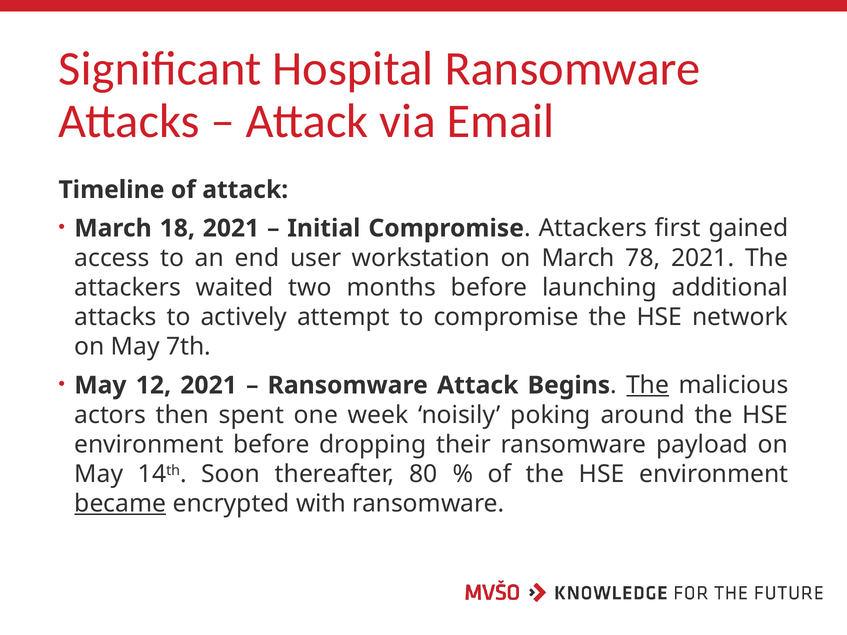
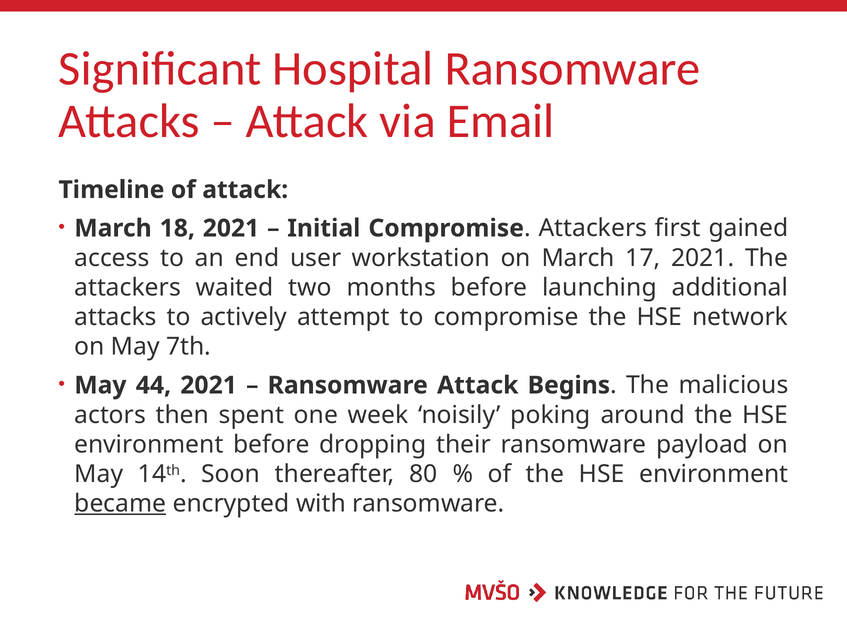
78: 78 -> 17 (643, 258)
12: 12 -> 44 (153, 385)
The underline: present -> none (648, 385)
